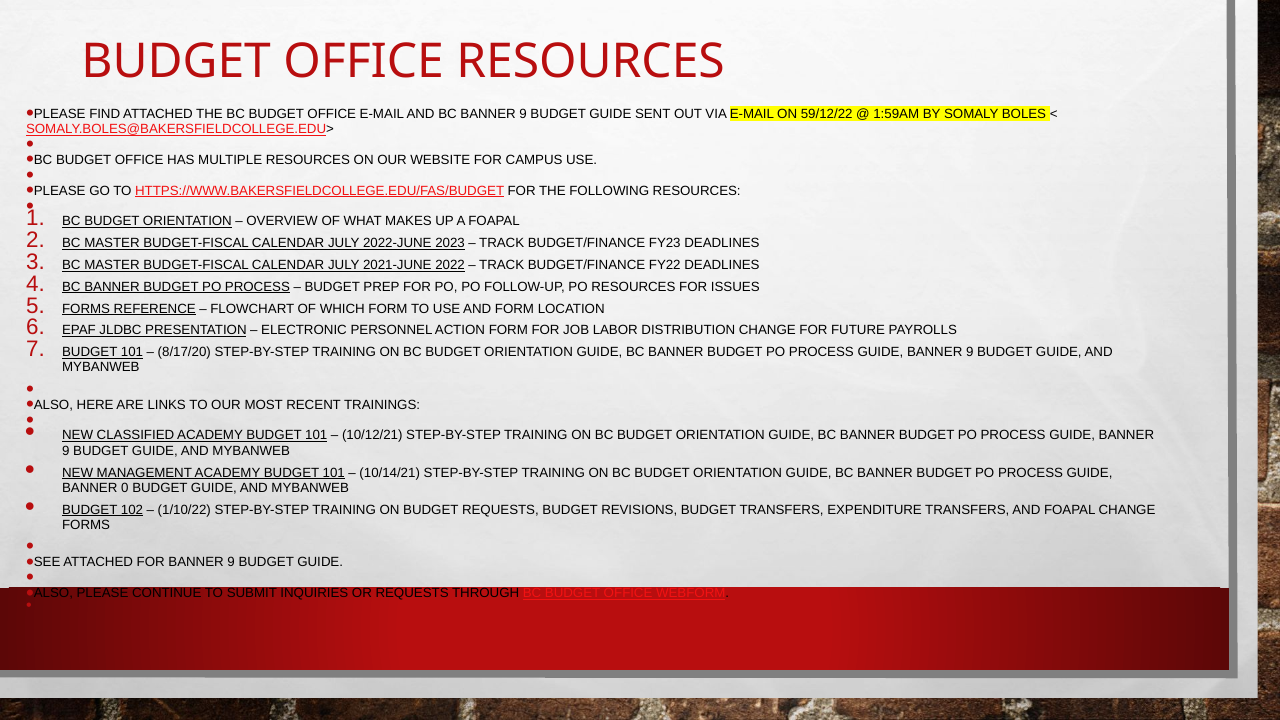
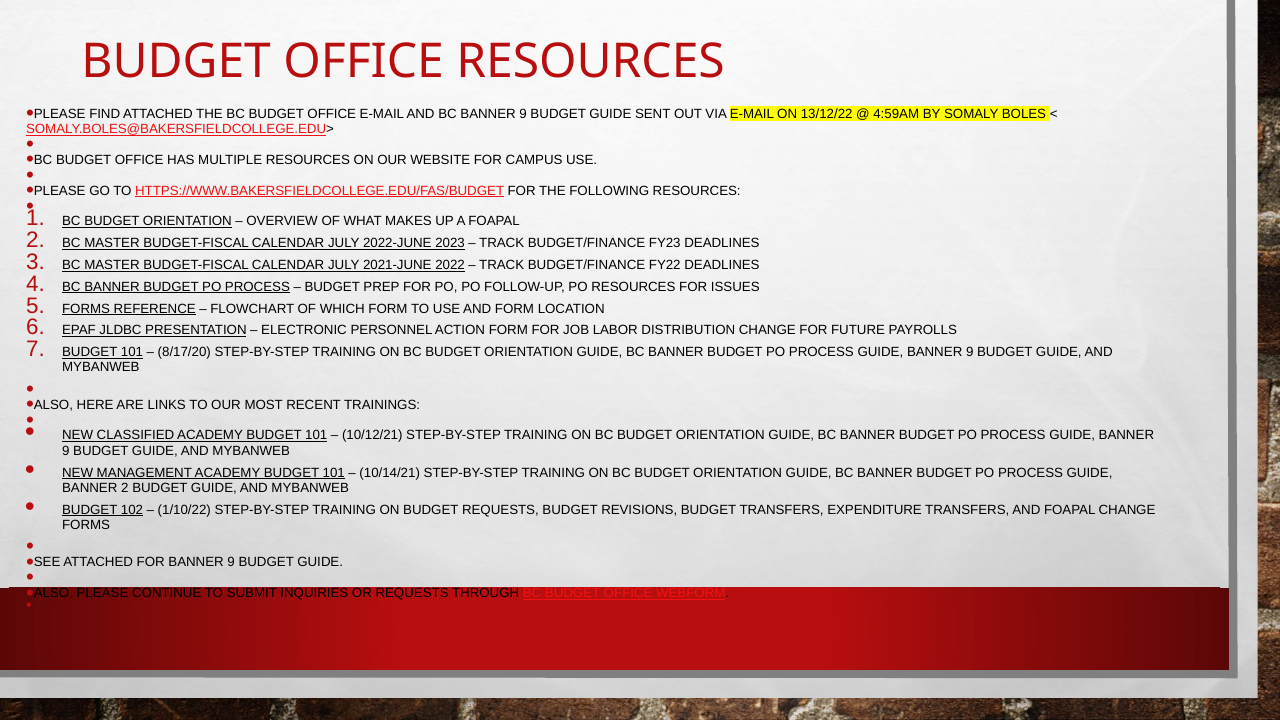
59/12/22: 59/12/22 -> 13/12/22 (827, 114)
1:59AM: 1:59AM -> 4:59AM (896, 114)
BANNER 0: 0 -> 2 (125, 488)
